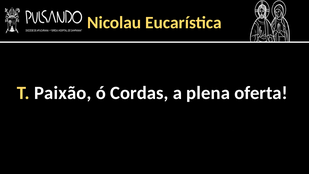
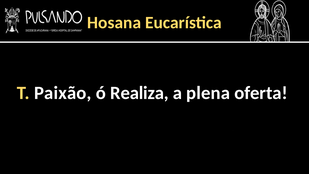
Nicolau: Nicolau -> Hosana (114, 23)
Cordas: Cordas -> Realiza (139, 93)
